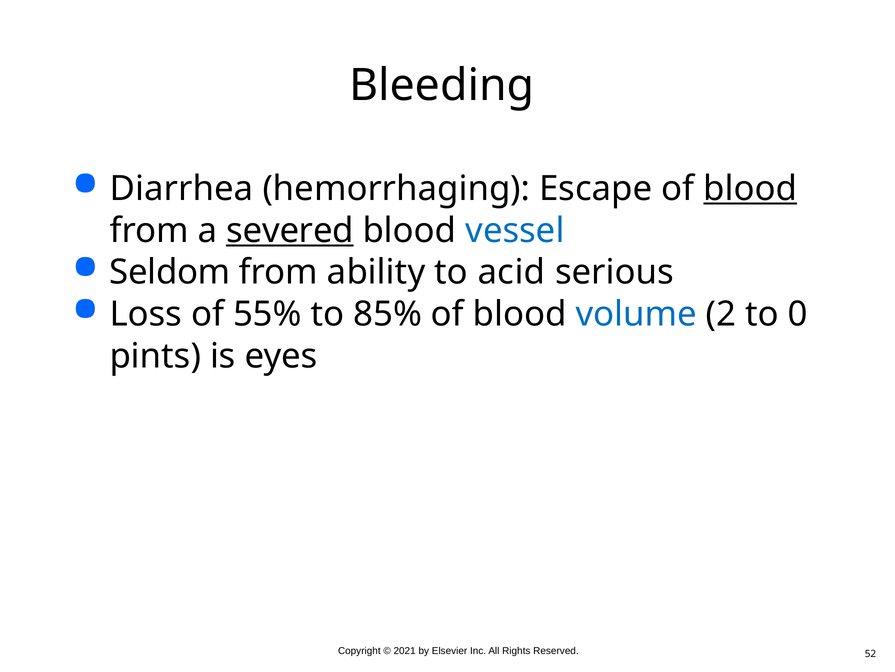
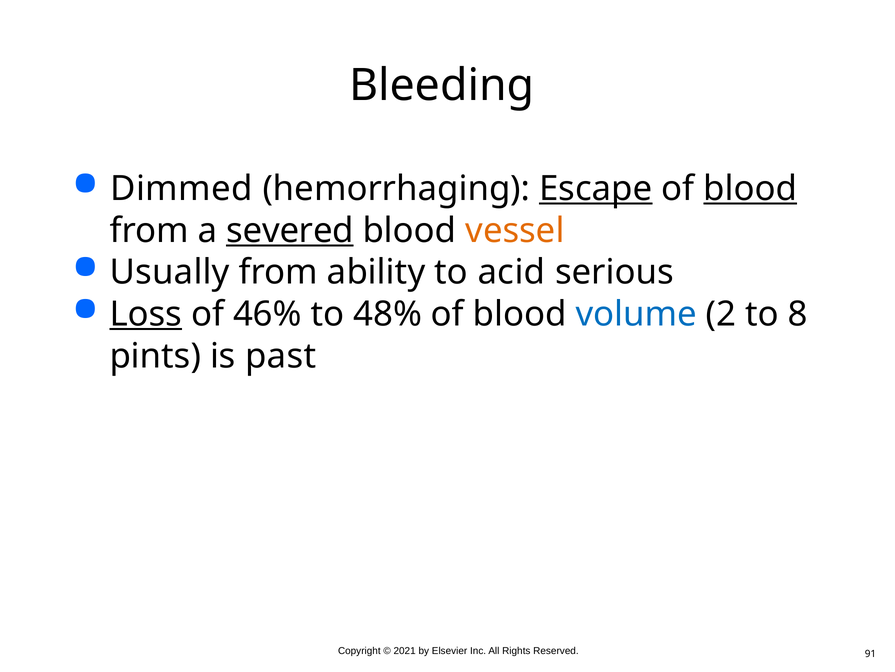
Diarrhea: Diarrhea -> Dimmed (181, 188)
Escape underline: none -> present (596, 188)
vessel colour: blue -> orange (515, 230)
Seldom: Seldom -> Usually (170, 272)
Loss underline: none -> present (146, 314)
55%: 55% -> 46% (267, 314)
85%: 85% -> 48% (388, 314)
0: 0 -> 8 (798, 314)
eyes: eyes -> past (281, 356)
52: 52 -> 91 (870, 653)
